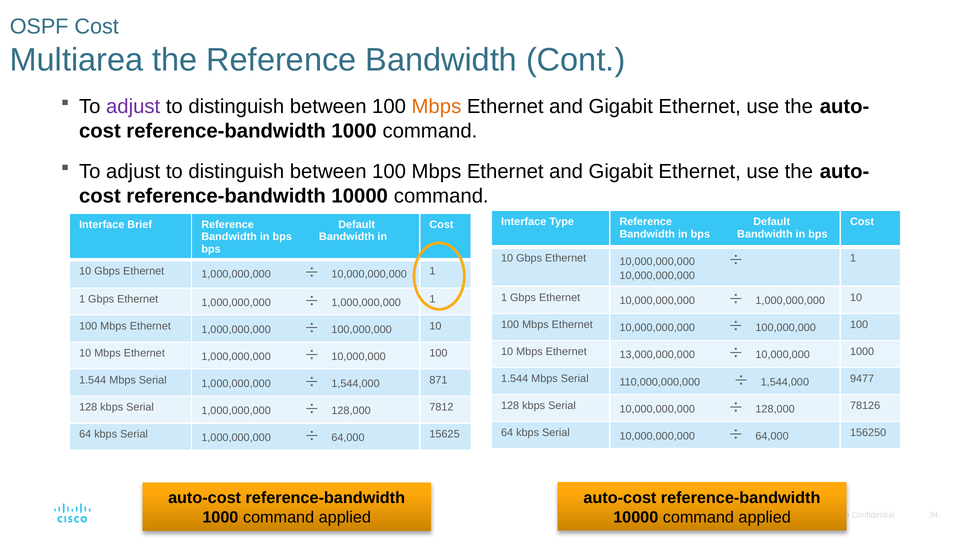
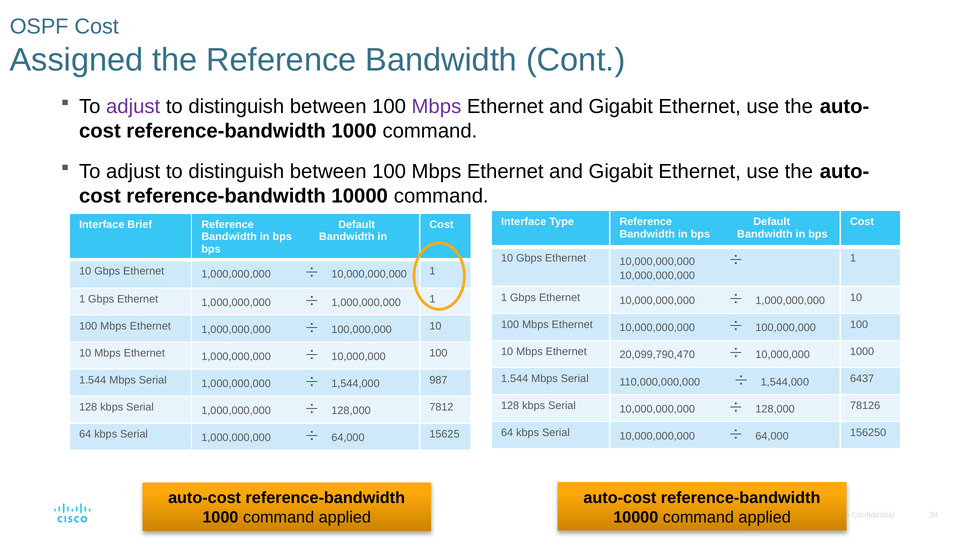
Multiarea: Multiarea -> Assigned (77, 60)
Mbps colour: orange -> purple (436, 106)
13,000,000,000: 13,000,000,000 -> 20,099,790,470 (657, 355)
9477: 9477 -> 6437 (862, 378)
871: 871 -> 987 (438, 380)
